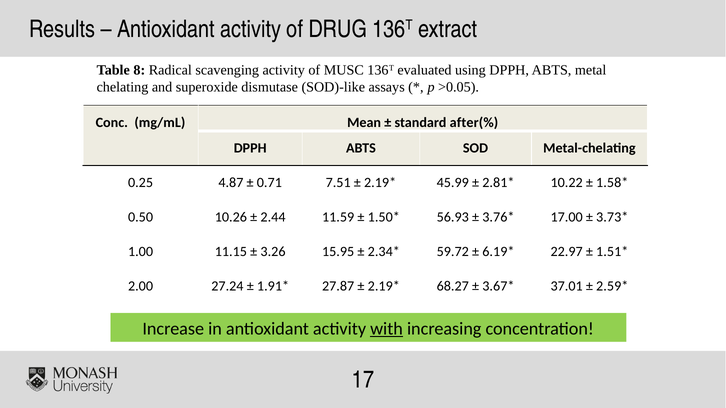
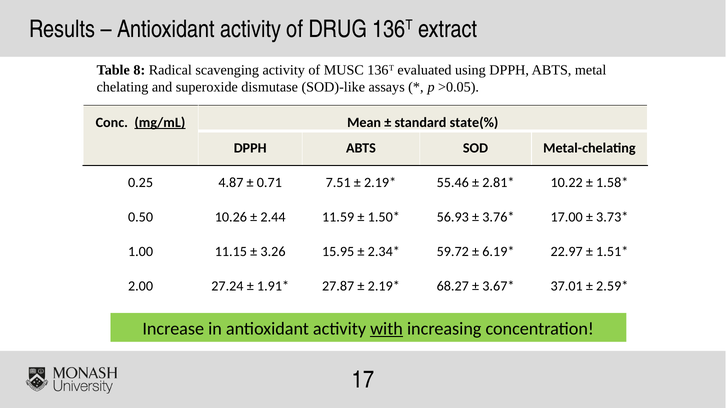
mg/mL underline: none -> present (160, 123)
after(%: after(% -> state(% (474, 123)
45.99: 45.99 -> 55.46 (453, 183)
